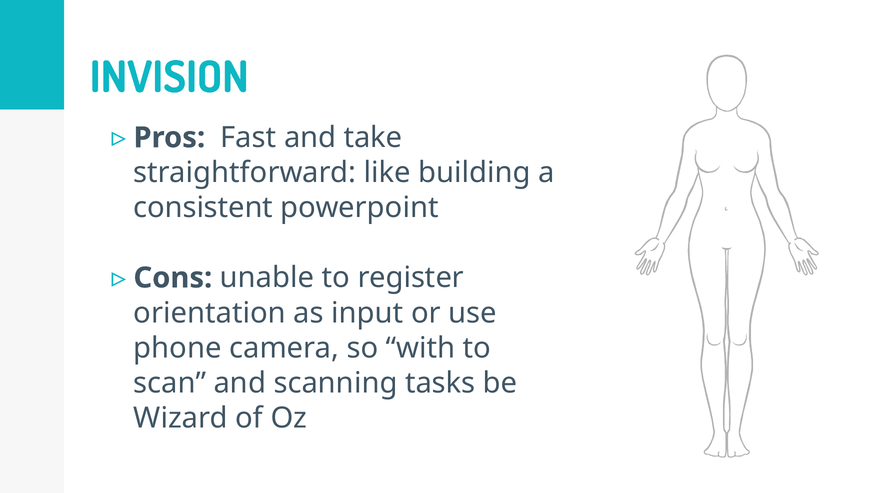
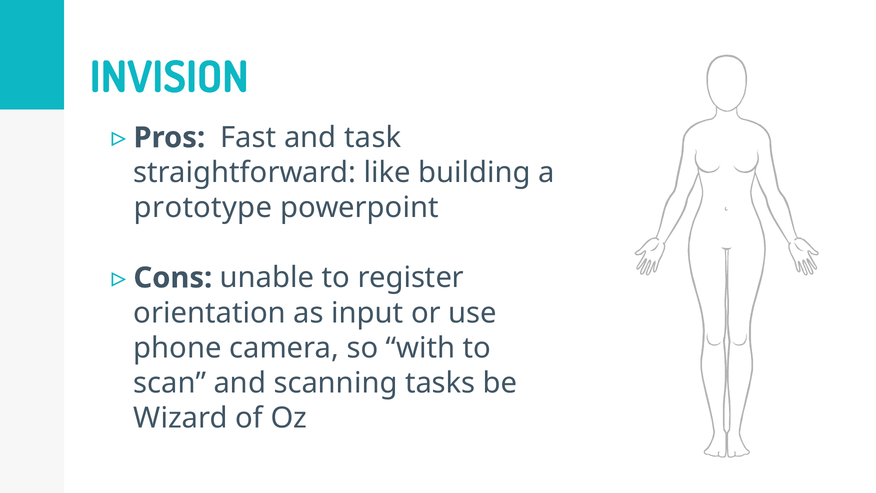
take: take -> task (373, 138)
consistent: consistent -> prototype (203, 208)
